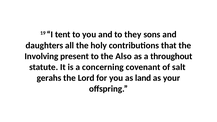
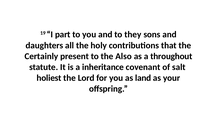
tent: tent -> part (63, 35)
Involving: Involving -> Certainly (41, 56)
concerning: concerning -> inheritance (103, 67)
gerahs: gerahs -> holiest (49, 78)
